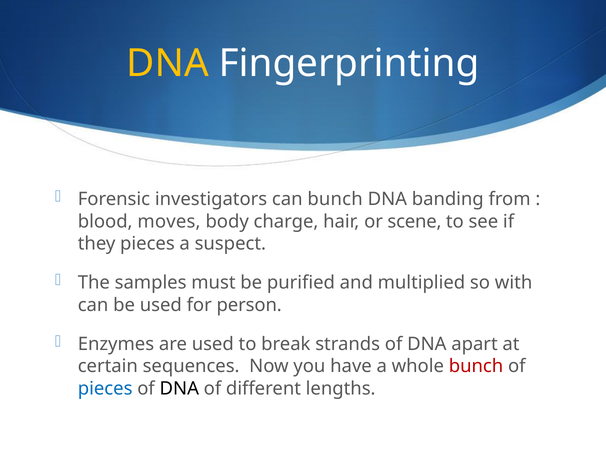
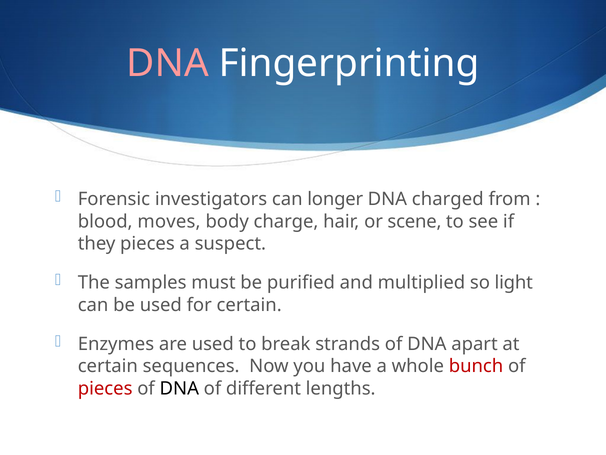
DNA colour: yellow -> pink (168, 63)
can bunch: bunch -> longer (335, 199)
banding: banding -> charged (448, 199)
with: with -> light (514, 282)
for person: person -> certain (249, 305)
pieces colour: blue -> red (105, 388)
